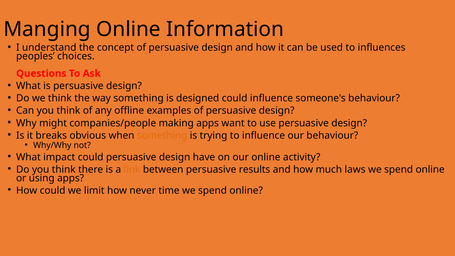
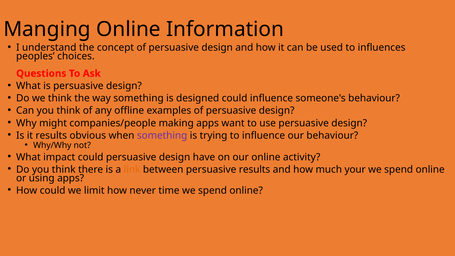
it breaks: breaks -> results (51, 135)
something colour: orange -> purple (162, 135)
laws: laws -> your (355, 169)
